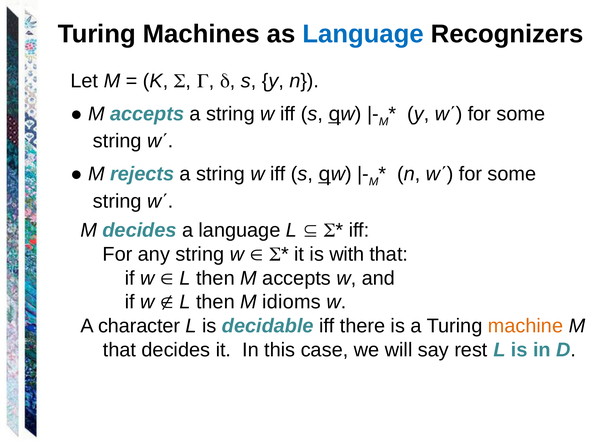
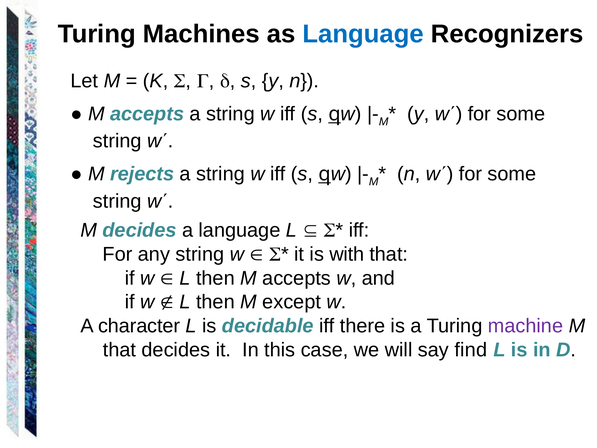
idioms: idioms -> except (292, 302)
machine colour: orange -> purple (526, 326)
rest: rest -> find (471, 350)
